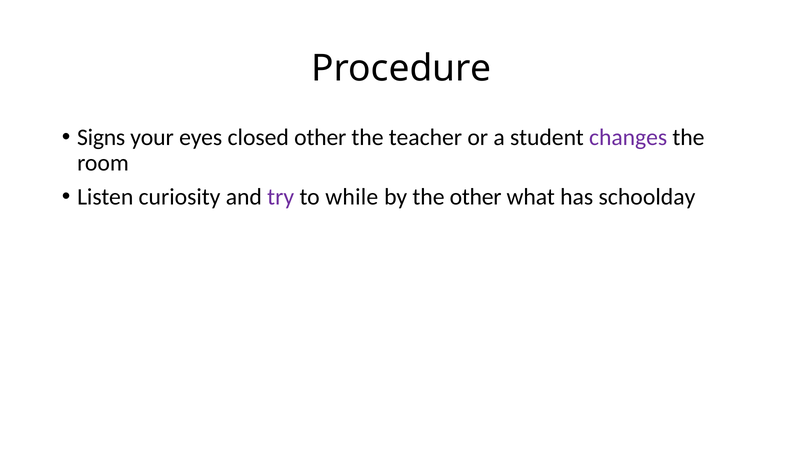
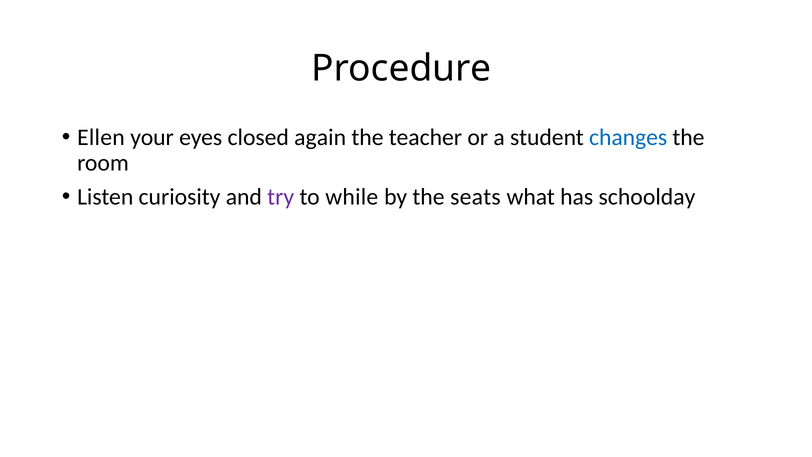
Signs: Signs -> Ellen (101, 137)
closed other: other -> again (320, 137)
changes colour: purple -> blue (628, 137)
the other: other -> seats (475, 197)
